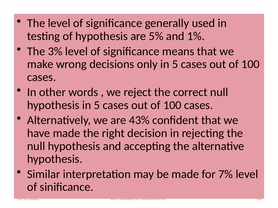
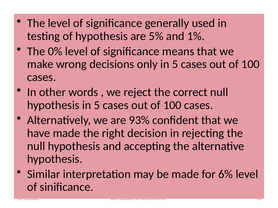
3%: 3% -> 0% (55, 51)
43%: 43% -> 93% (139, 121)
7%: 7% -> 6% (226, 175)
